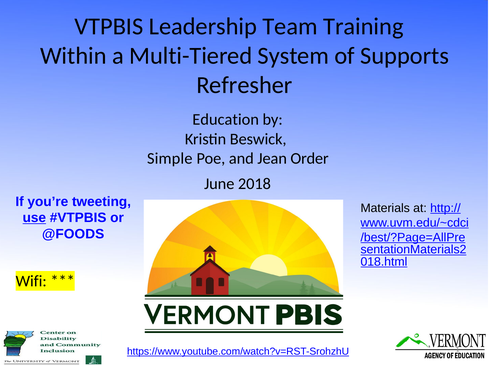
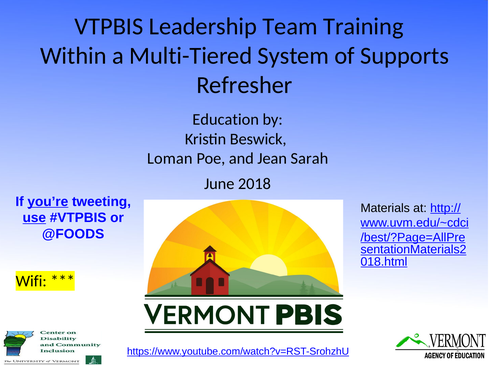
Simple: Simple -> Loman (170, 159)
Order: Order -> Sarah (309, 159)
you’re underline: none -> present (48, 202)
